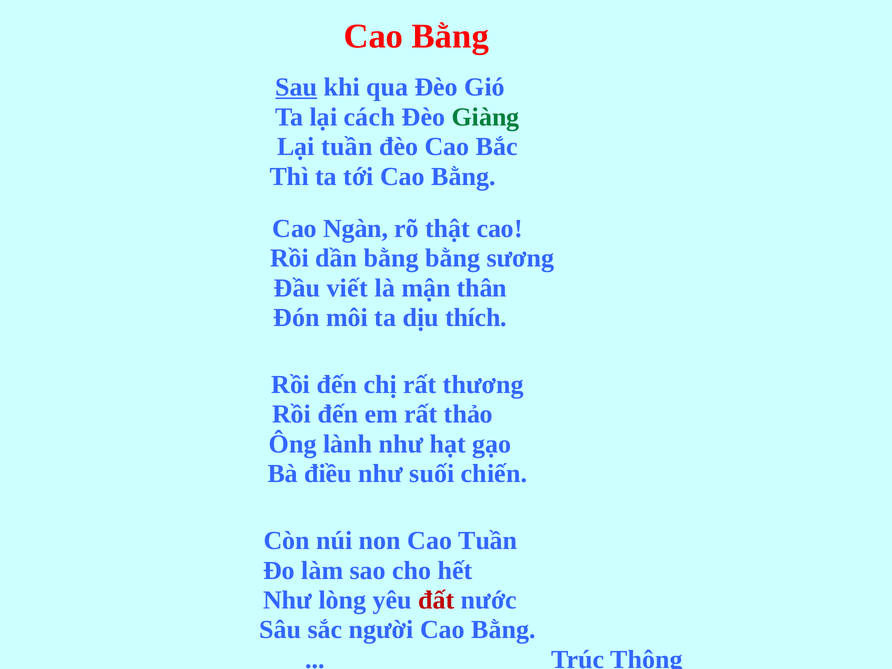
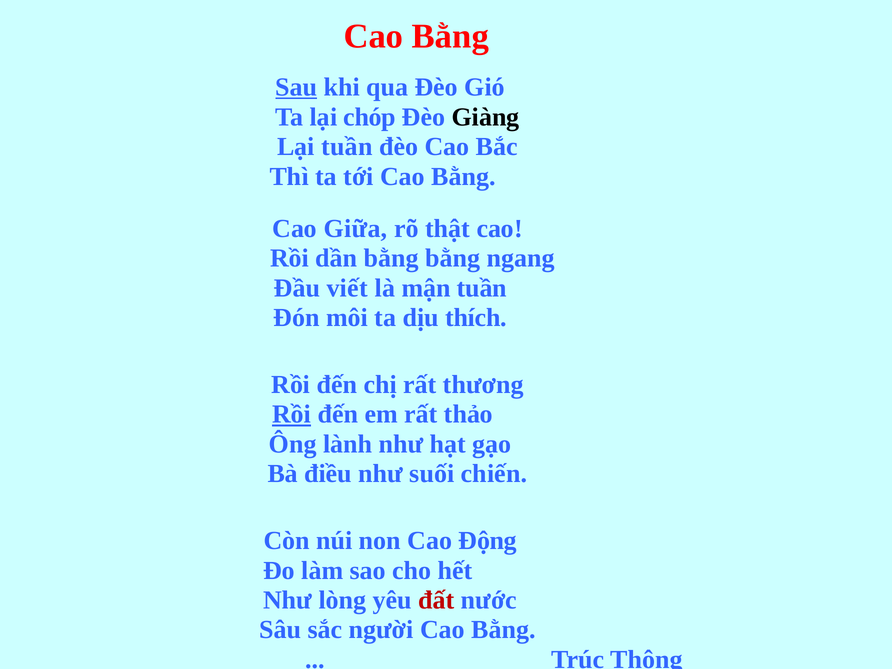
cách: cách -> chóp (370, 117)
Giàng colour: green -> black (486, 117)
Ngàn: Ngàn -> Giữa (356, 228)
sương: sương -> ngang (521, 258)
mận thân: thân -> tuần (482, 288)
Rồi underline: none -> present (292, 414)
Cao Tuần: Tuần -> Động (488, 541)
